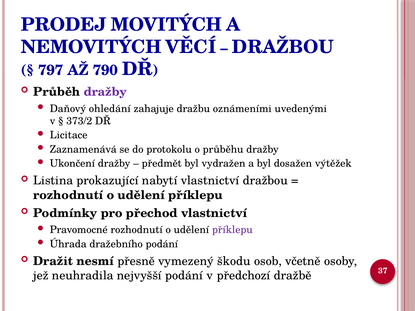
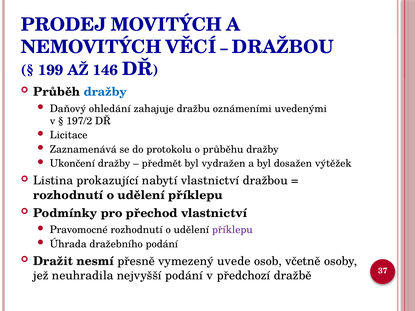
797: 797 -> 199 (51, 70)
790: 790 -> 146 (105, 70)
dražby colour: purple -> blue (105, 92)
373/2: 373/2 -> 197/2 (79, 121)
škodu: škodu -> uvede (234, 261)
